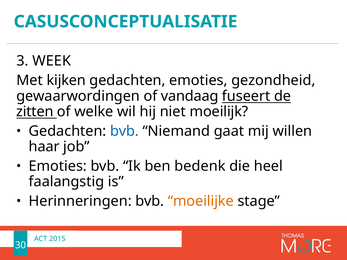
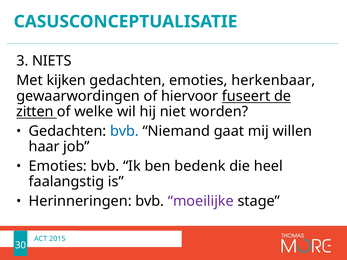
WEEK: WEEK -> NIETS (52, 61)
gezondheid: gezondheid -> herkenbaar (273, 80)
vandaag: vandaag -> hiervoor (190, 96)
moeilijk: moeilijk -> worden (219, 112)
moeilijke colour: orange -> purple (201, 201)
